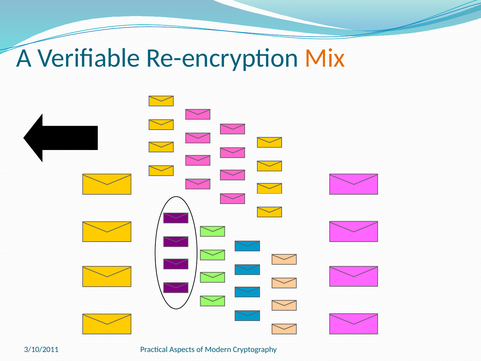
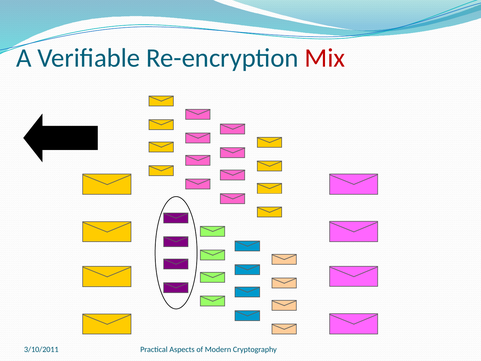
Mix colour: orange -> red (325, 58)
